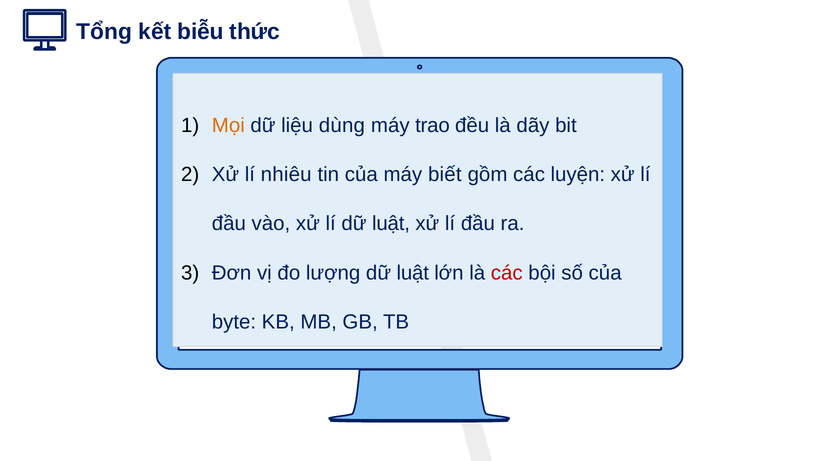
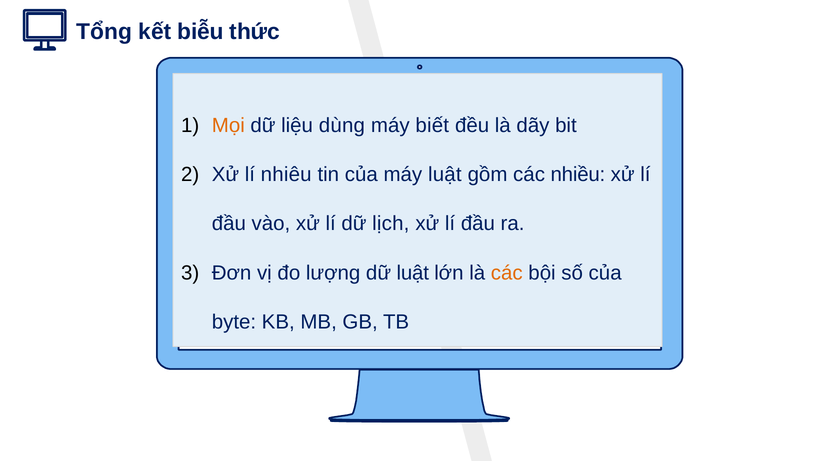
trao: trao -> biết (432, 125)
máy biết: biết -> luật (445, 174)
luyện: luyện -> nhiều (578, 174)
lí dữ luật: luật -> lịch (391, 224)
các colour: red -> orange (507, 273)
